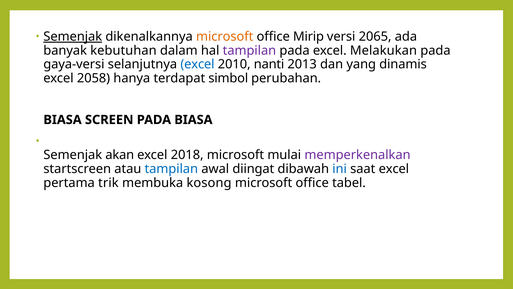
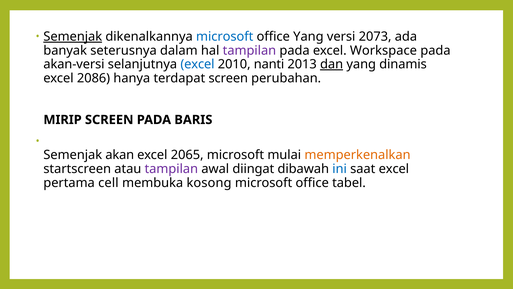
microsoft colour: orange -> blue (225, 37)
office Mirip: Mirip -> Yang (308, 37)
2065: 2065 -> 2073 (375, 37)
kebutuhan: kebutuhan -> seterusnya (123, 50)
Melakukan: Melakukan -> Workspace (383, 50)
gaya-versi: gaya-versi -> akan-versi (74, 64)
dan underline: none -> present (332, 64)
2058: 2058 -> 2086 (94, 78)
terdapat simbol: simbol -> screen (228, 78)
BIASA: BIASA -> MIRIP (63, 120)
PADA BIASA: BIASA -> BARIS (193, 120)
2018: 2018 -> 2065 (187, 155)
memperkenalkan colour: purple -> orange (358, 155)
tampilan colour: blue -> purple (171, 169)
trik: trik -> cell (108, 182)
